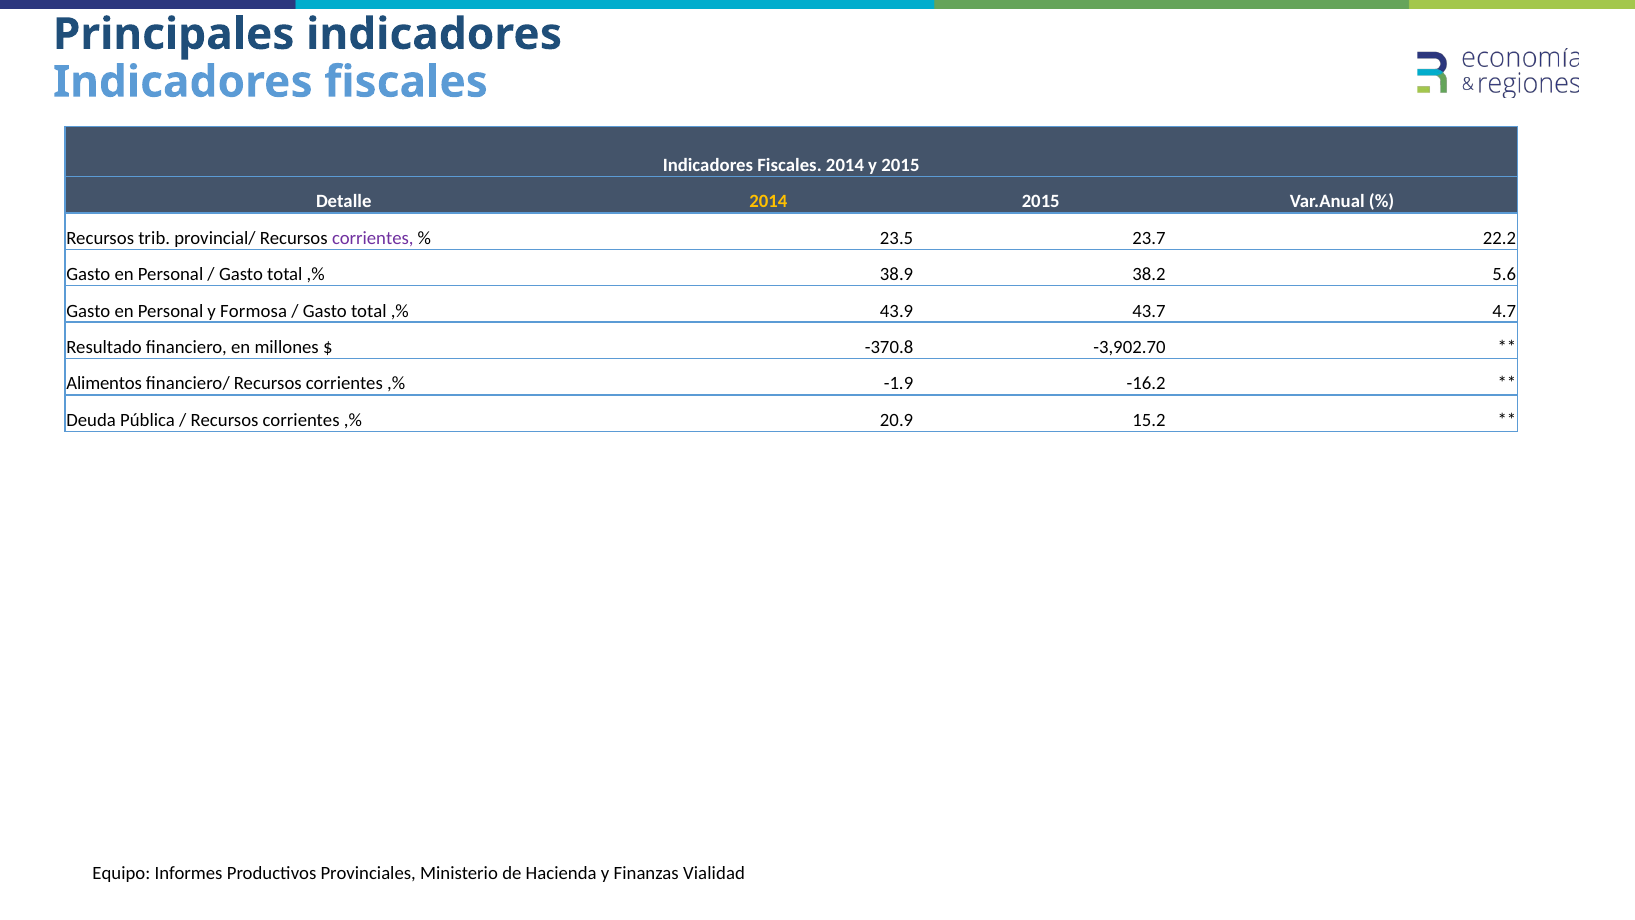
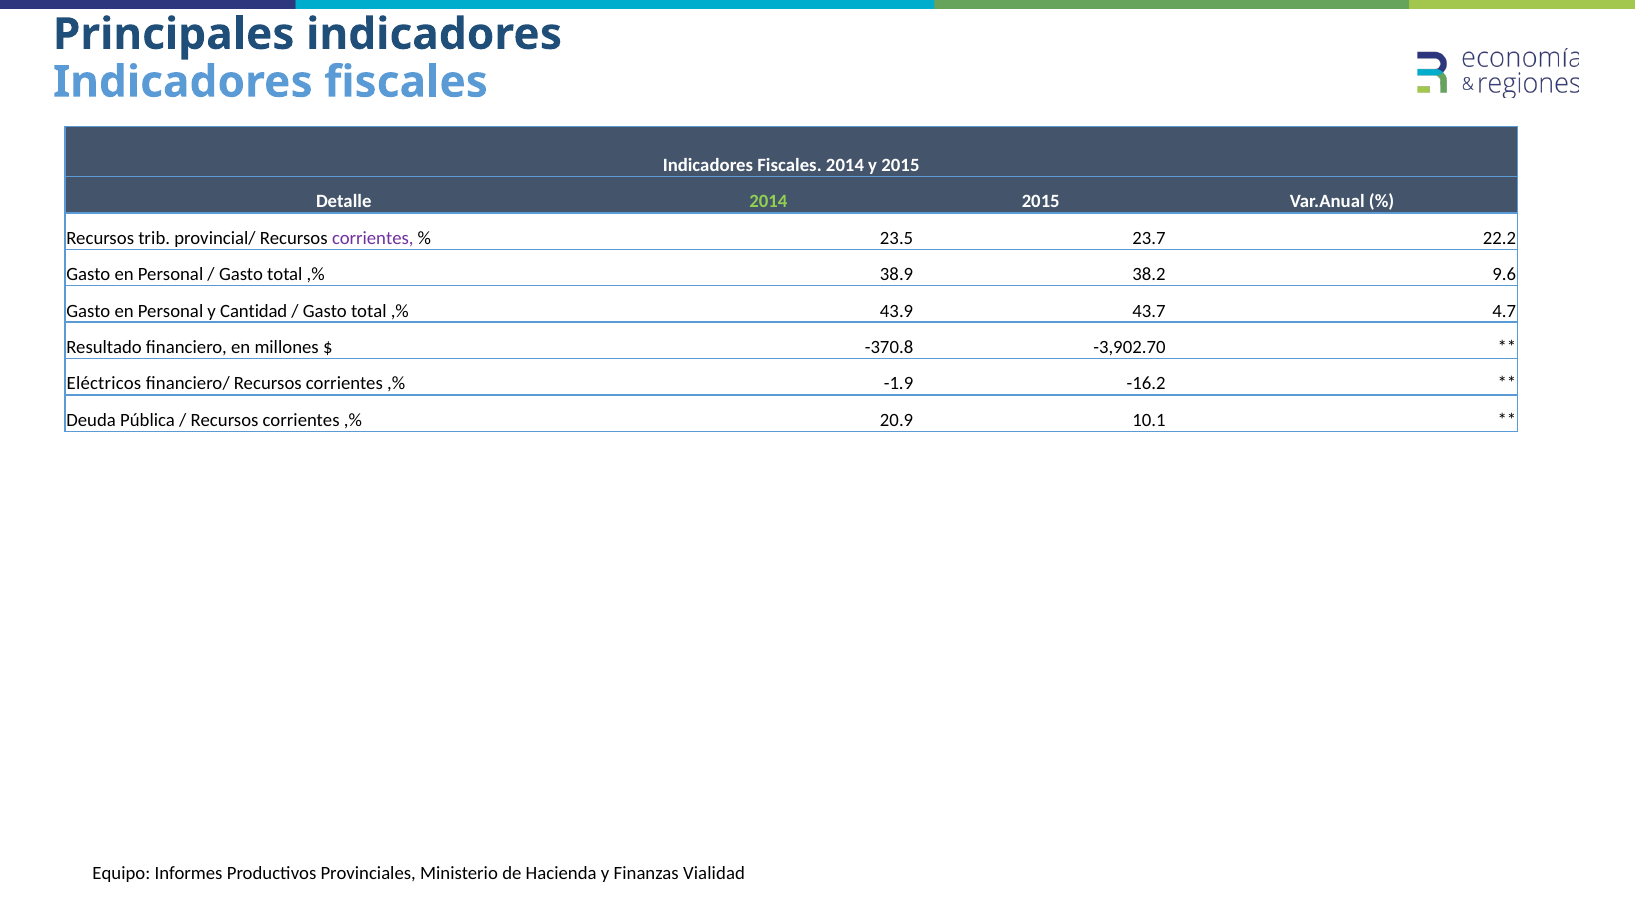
2014 colour: yellow -> light green (768, 201)
5.6: 5.6 -> 9.6 (1504, 274)
Formosa: Formosa -> Cantidad (254, 311)
Alimentos: Alimentos -> Eléctricos (104, 384)
15.2: 15.2 -> 10.1 (1149, 420)
